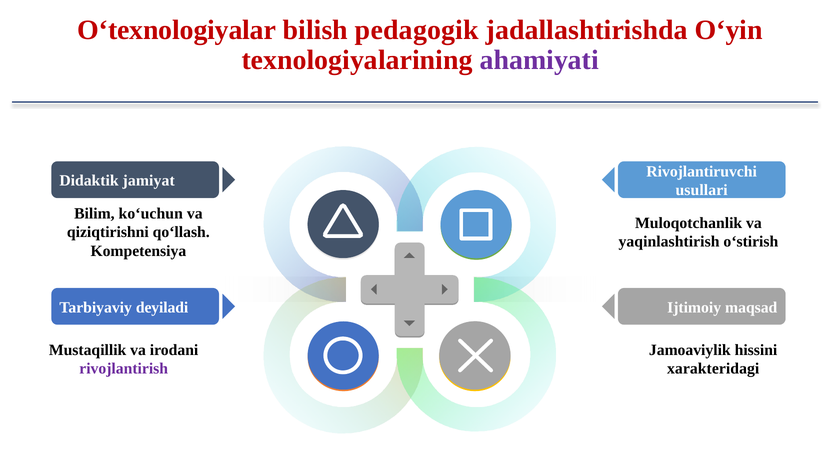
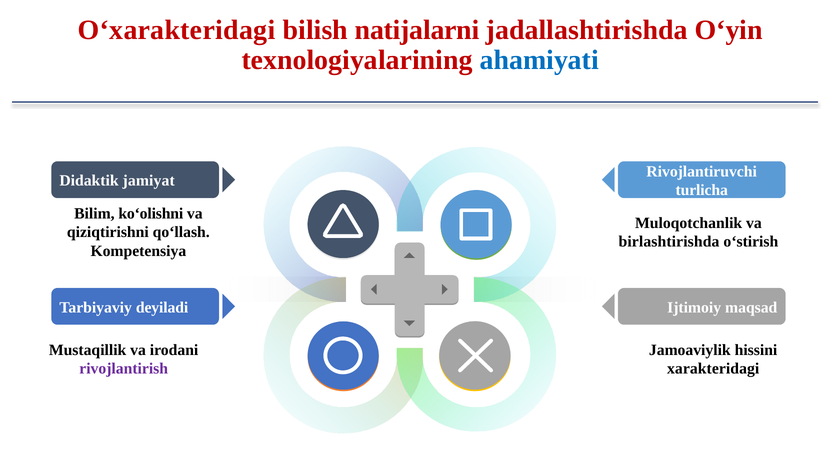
O‘texnologiyalar: O‘texnologiyalar -> O‘xarakteridagi (177, 30)
pedagogik: pedagogik -> natijalarni (417, 30)
ahamiyati colour: purple -> blue (539, 60)
usullari: usullari -> turlicha (702, 190)
ko‘uchun: ko‘uchun -> ko‘olishni (151, 213)
yaqinlashtirish: yaqinlashtirish -> birlashtirishda (669, 242)
